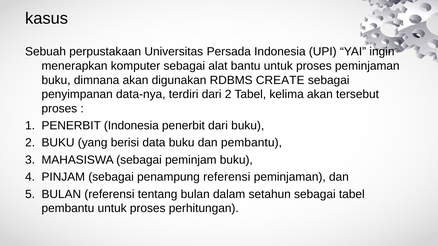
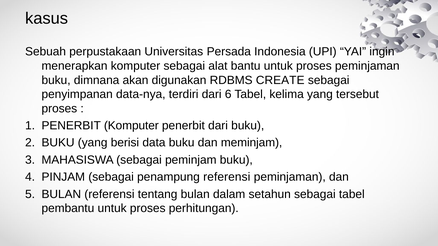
dari 2: 2 -> 6 (228, 94)
kelima akan: akan -> yang (320, 94)
PENERBIT Indonesia: Indonesia -> Komputer (131, 126)
dan pembantu: pembantu -> meminjam (252, 143)
